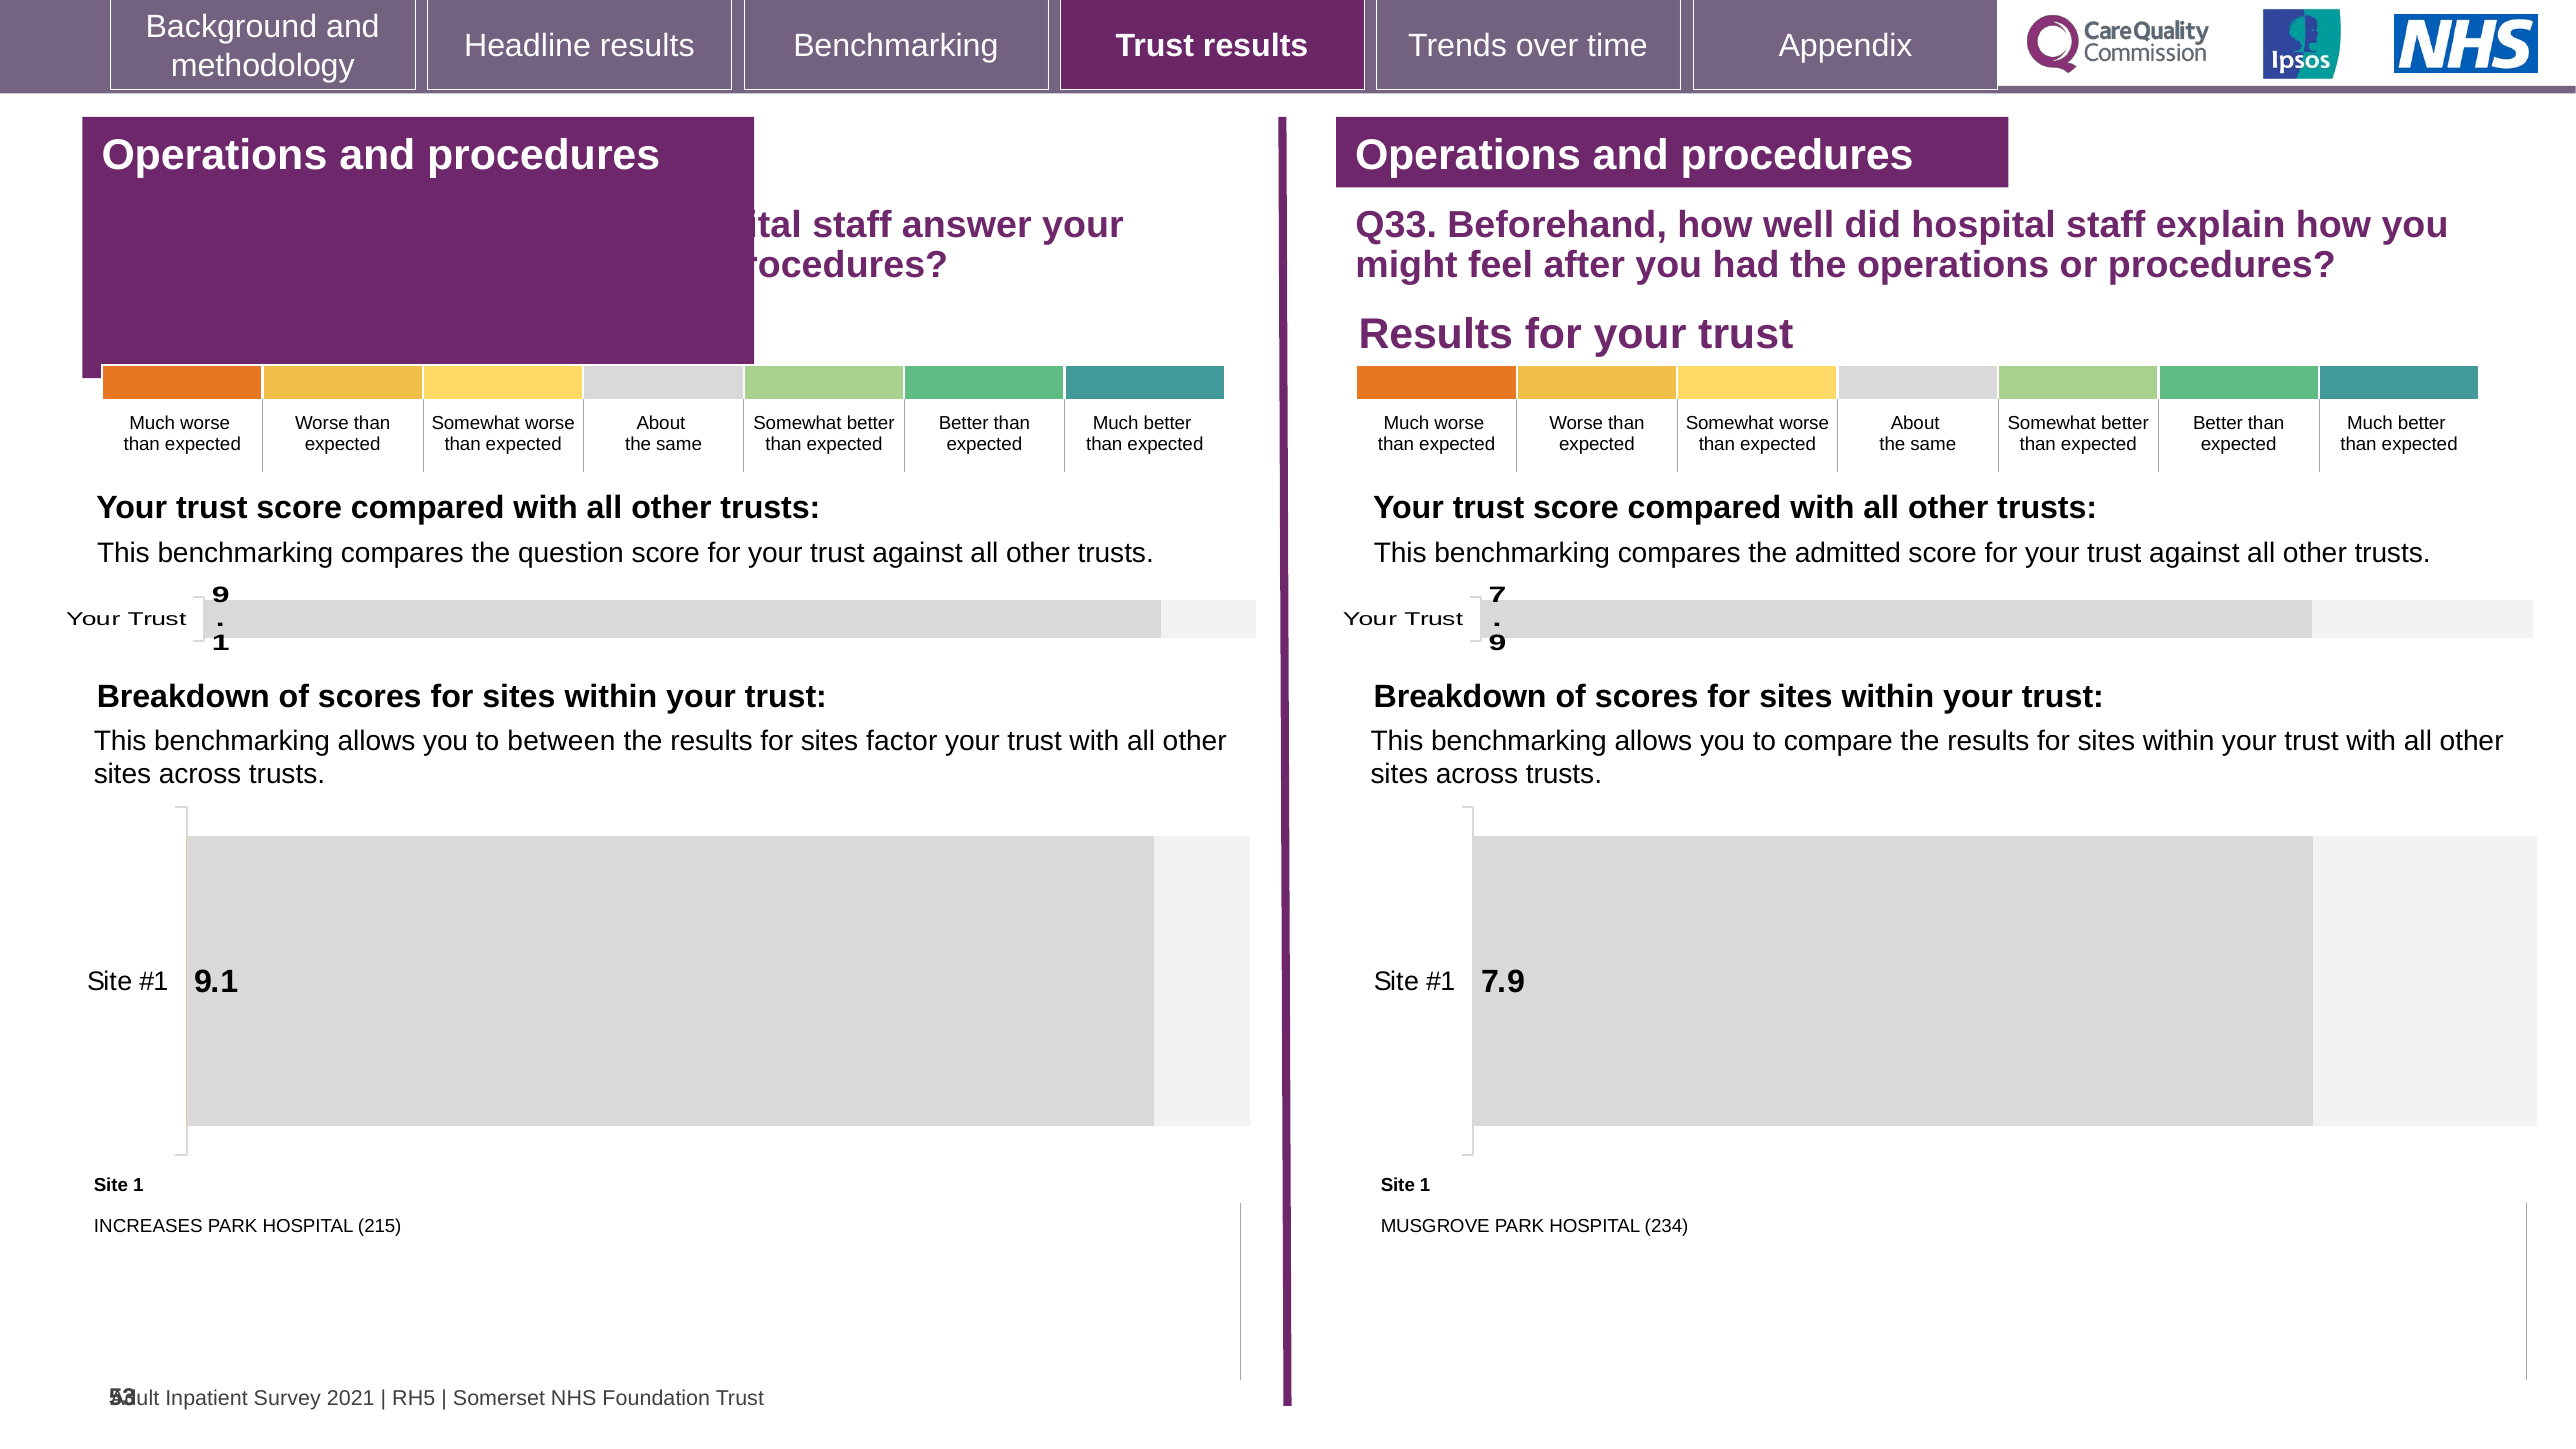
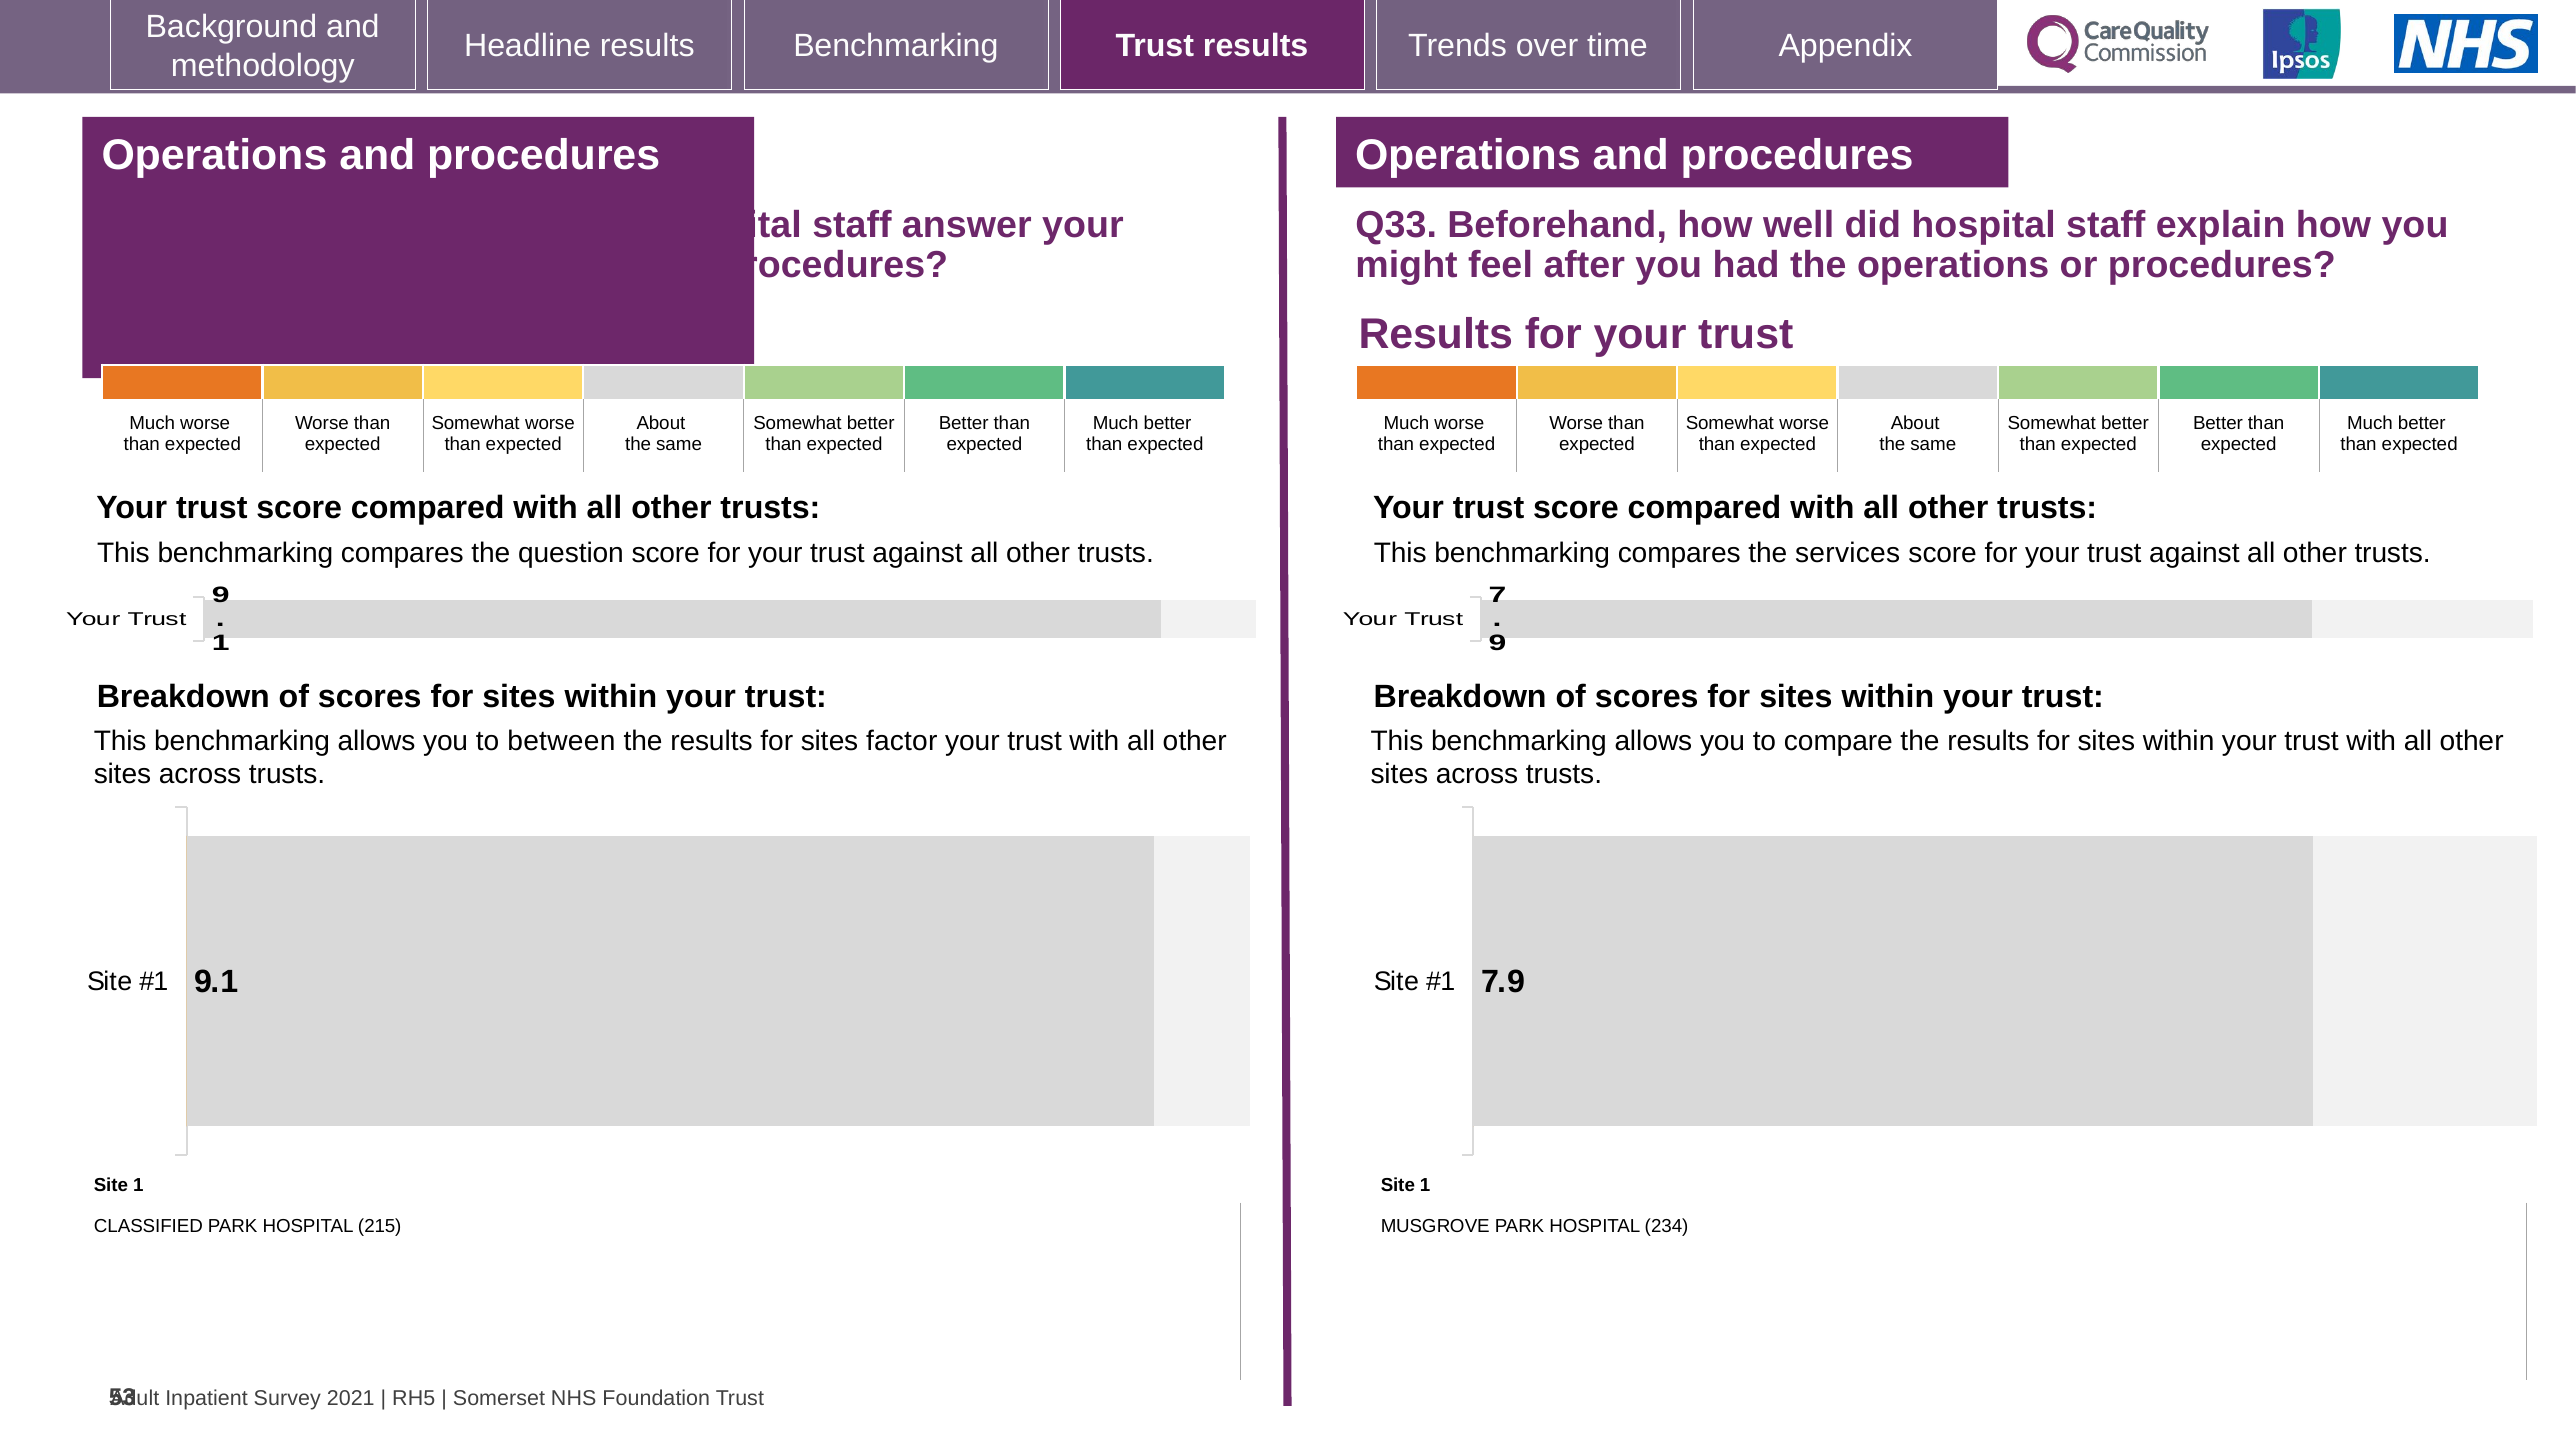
admitted: admitted -> services (1848, 553)
INCREASES: INCREASES -> CLASSIFIED (148, 1227)
